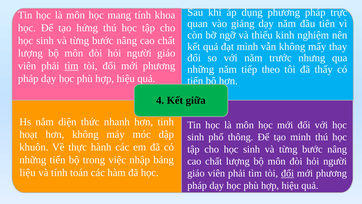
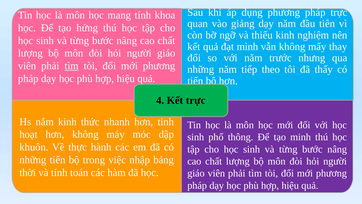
Kết giữa: giữa -> trực (196, 100)
nắm diện: diện -> kinh (67, 122)
liệu: liệu -> thời (28, 172)
đổi underline: present -> none (288, 173)
